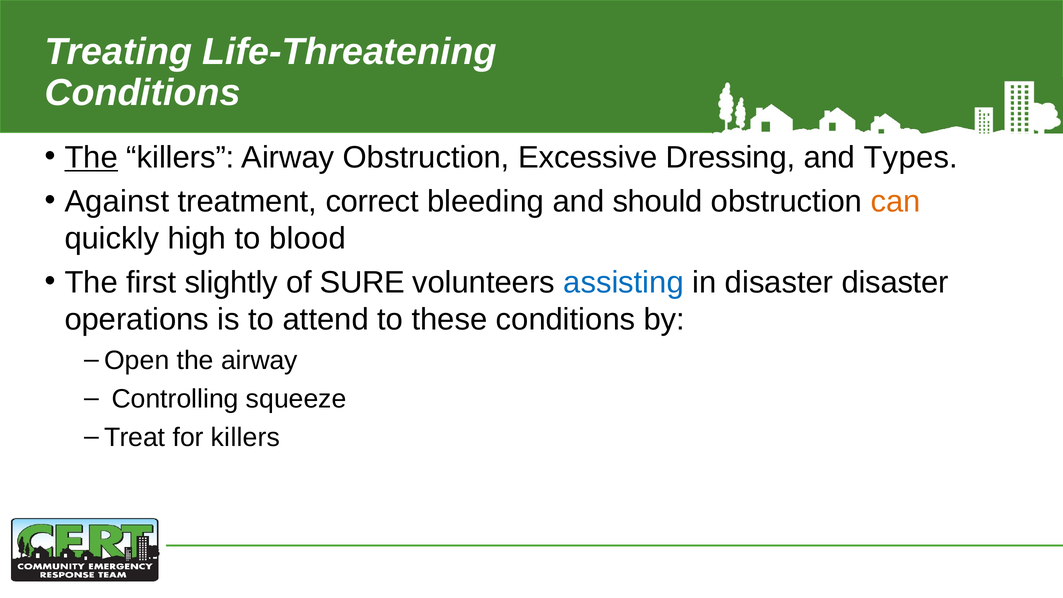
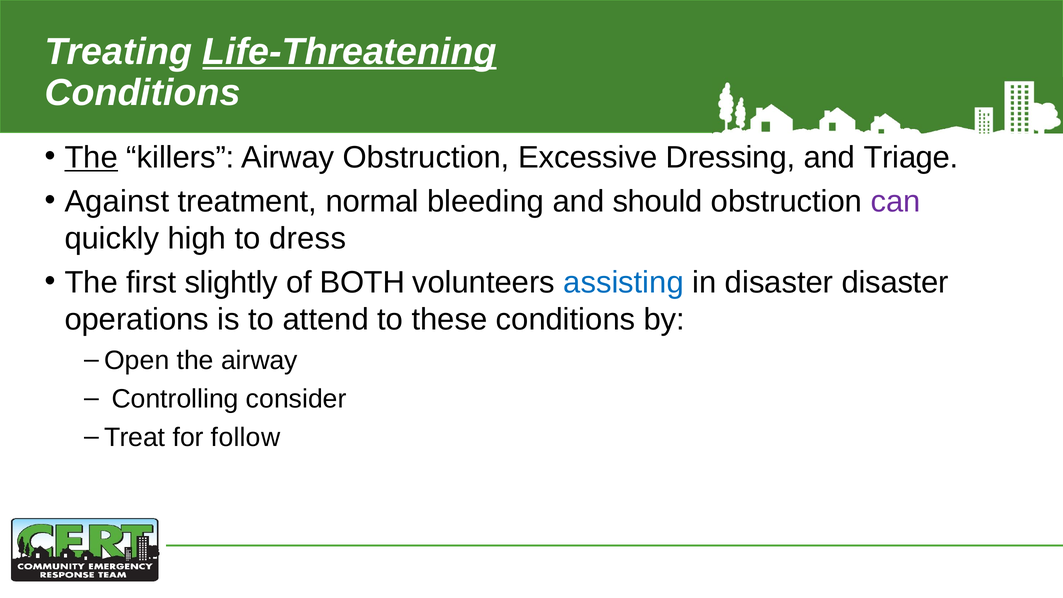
Life-Threatening underline: none -> present (350, 52)
Types: Types -> Triage (911, 157)
correct: correct -> normal (372, 201)
can colour: orange -> purple (896, 201)
blood: blood -> dress (308, 239)
SURE: SURE -> BOTH (362, 282)
squeeze: squeeze -> consider (296, 399)
for killers: killers -> follow (246, 438)
